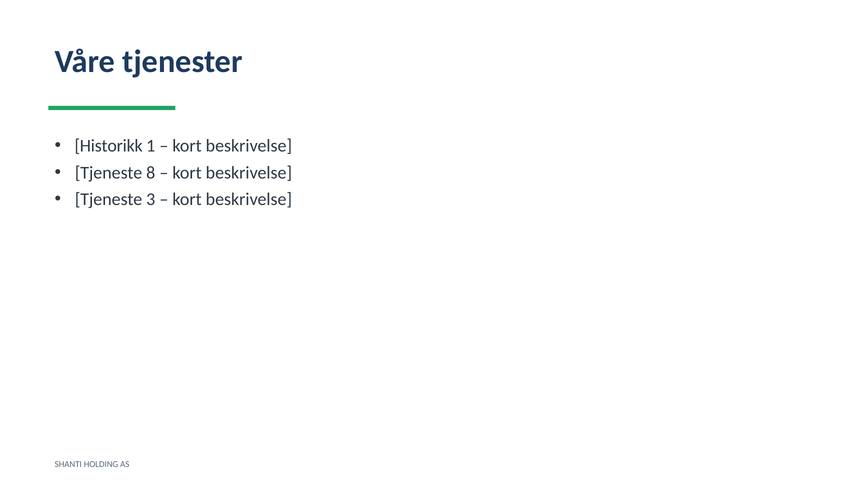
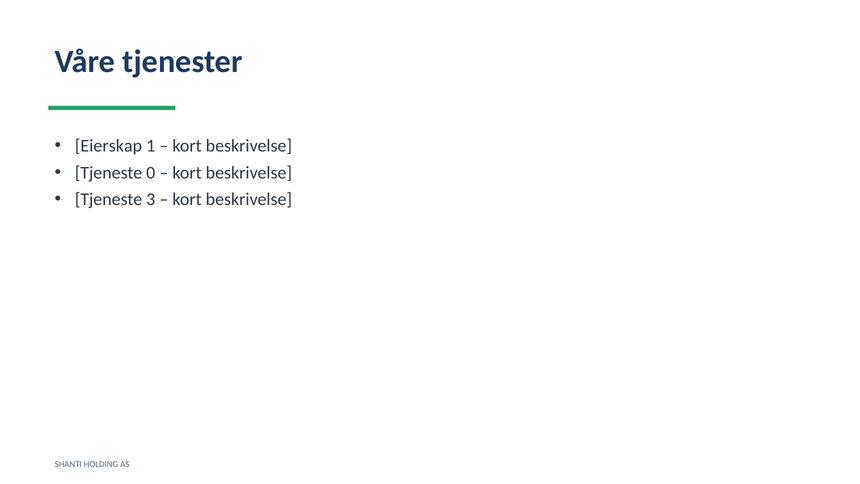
Historikk: Historikk -> Eierskap (109, 146)
8: 8 -> 0 (151, 173)
